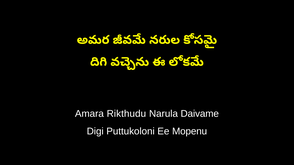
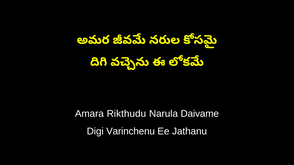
Puttukoloni: Puttukoloni -> Varinchenu (131, 132)
Mopenu: Mopenu -> Jathanu (190, 132)
